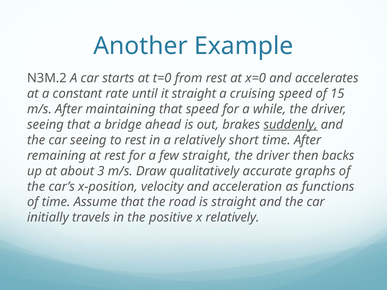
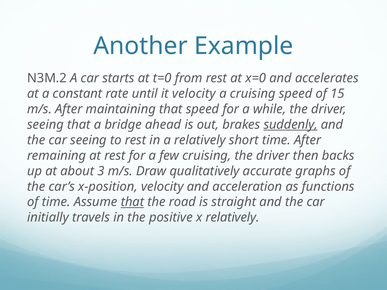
it straight: straight -> velocity (194, 94)
few straight: straight -> cruising (207, 156)
that underline: none -> present (132, 202)
